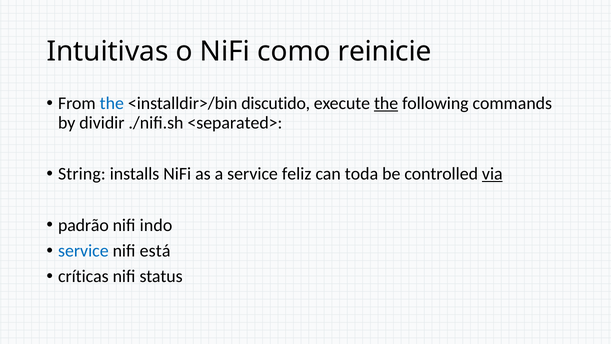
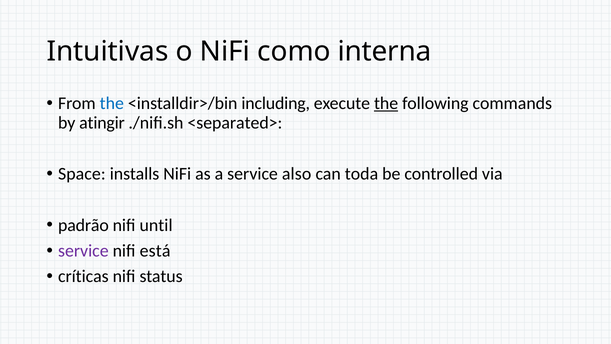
reinicie: reinicie -> interna (385, 51)
discutido: discutido -> including (276, 103)
dividir: dividir -> atingir (102, 123)
String: String -> Space (82, 174)
feliz: feliz -> also (297, 174)
via underline: present -> none (492, 174)
indo: indo -> until (156, 225)
service colour: blue -> purple (83, 251)
